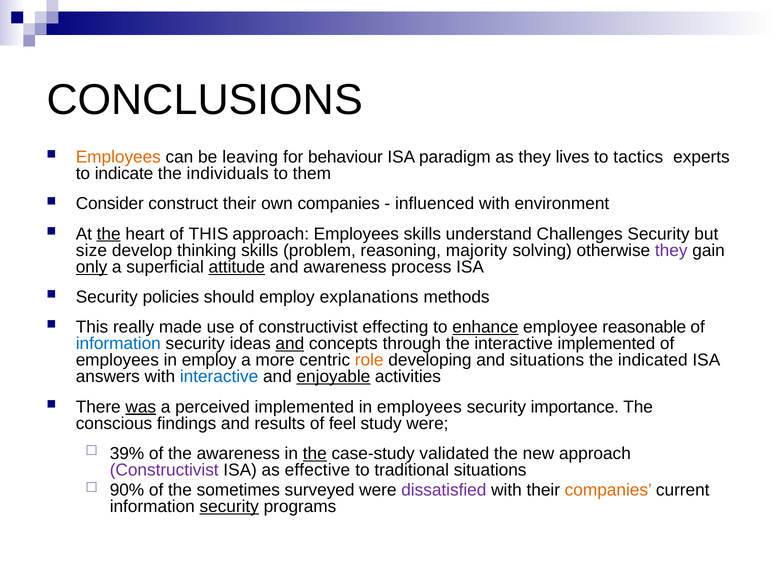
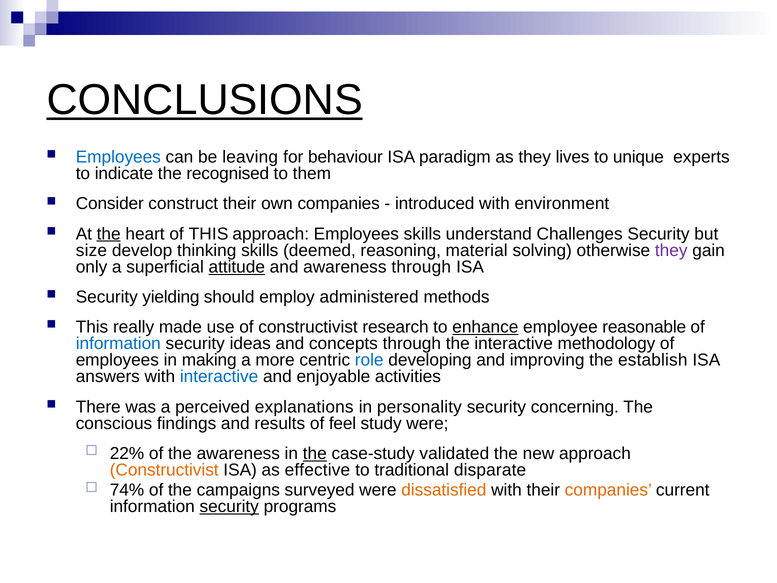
CONCLUSIONS underline: none -> present (205, 100)
Employees colour: orange -> blue (118, 157)
tactics: tactics -> unique (638, 157)
individuals: individuals -> recognised (228, 174)
influenced: influenced -> introduced (435, 204)
problem: problem -> deemed (319, 250)
majority: majority -> material (477, 250)
only underline: present -> none (92, 267)
awareness process: process -> through (421, 267)
policies: policies -> yielding (171, 297)
explanations: explanations -> administered (369, 297)
effecting: effecting -> research (396, 327)
and underline: present -> none (290, 343)
interactive implemented: implemented -> methodology (606, 343)
in employ: employ -> making (209, 360)
role colour: orange -> blue (369, 360)
and situations: situations -> improving (547, 360)
indicated: indicated -> establish (653, 360)
enjoyable underline: present -> none (333, 377)
was underline: present -> none (141, 407)
perceived implemented: implemented -> explanations (304, 407)
in employees: employees -> personality (419, 407)
importance: importance -> concerning (575, 407)
39%: 39% -> 22% (127, 453)
Constructivist colour: purple -> orange (164, 470)
traditional situations: situations -> disparate (490, 470)
90%: 90% -> 74% (127, 490)
sometimes: sometimes -> campaigns (238, 490)
dissatisfied colour: purple -> orange (444, 490)
